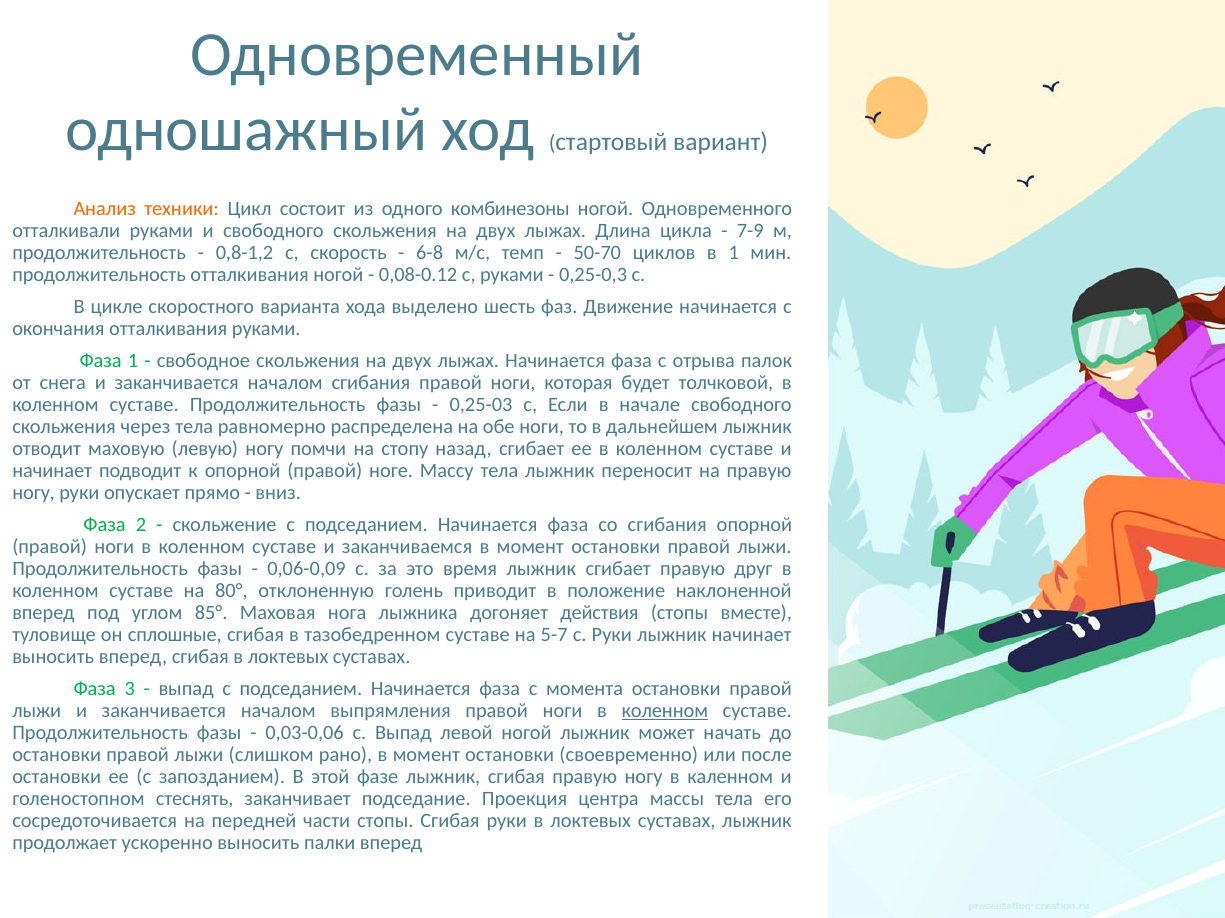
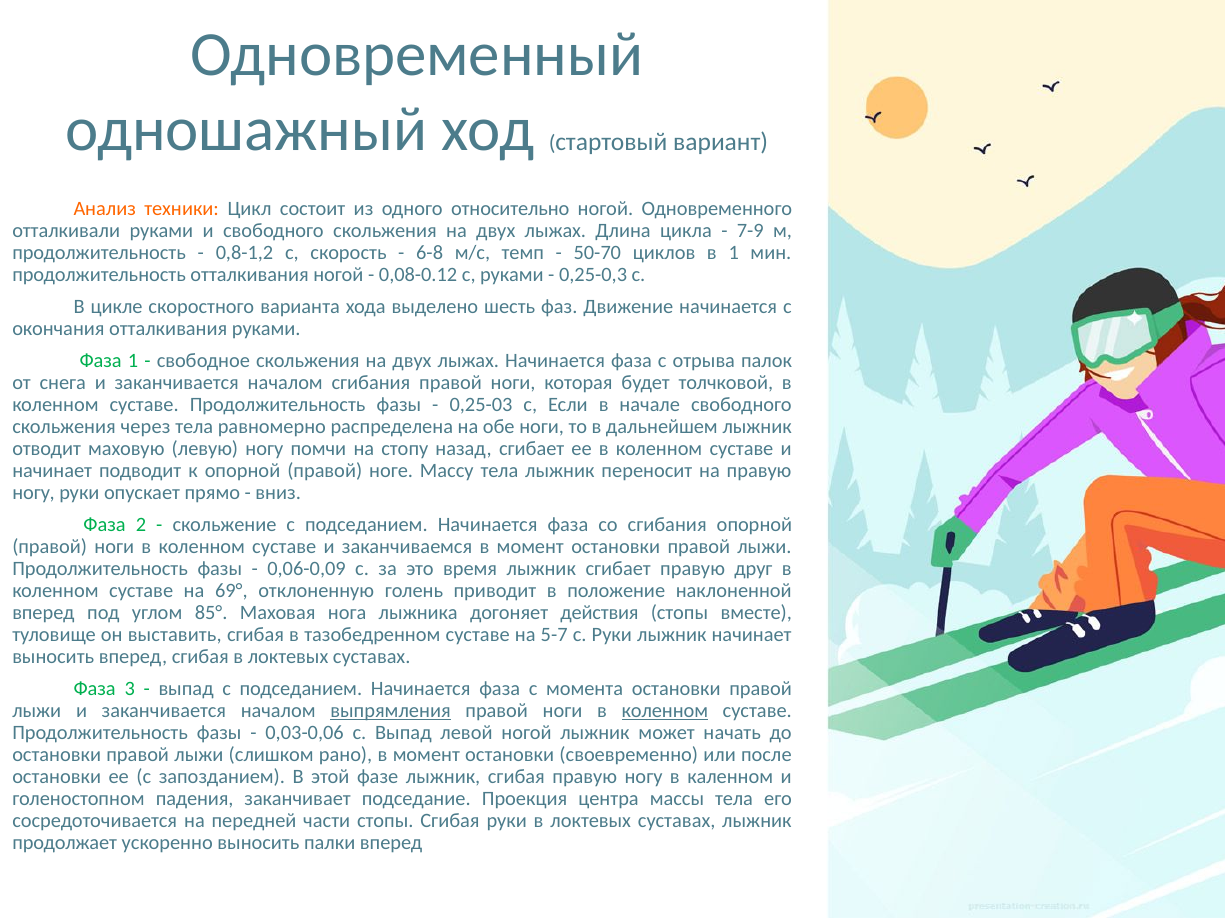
комбинезоны: комбинезоны -> относительно (510, 209)
80°: 80° -> 69° (231, 591)
сплошные: сплошные -> выставить (175, 635)
выпрямления underline: none -> present (391, 711)
стеснять: стеснять -> падения (195, 799)
